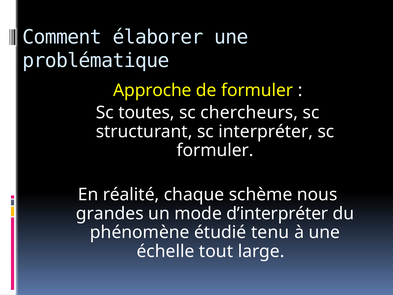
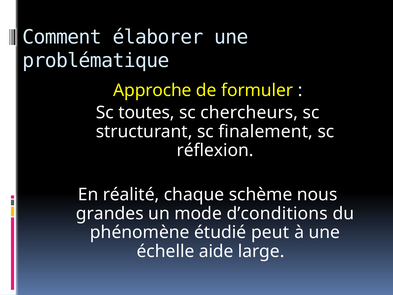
interpréter: interpréter -> finalement (266, 131)
formuler: formuler -> réflexion (215, 150)
d’interpréter: d’interpréter -> d’conditions (277, 213)
tenu: tenu -> peut (270, 232)
tout: tout -> aide (216, 251)
